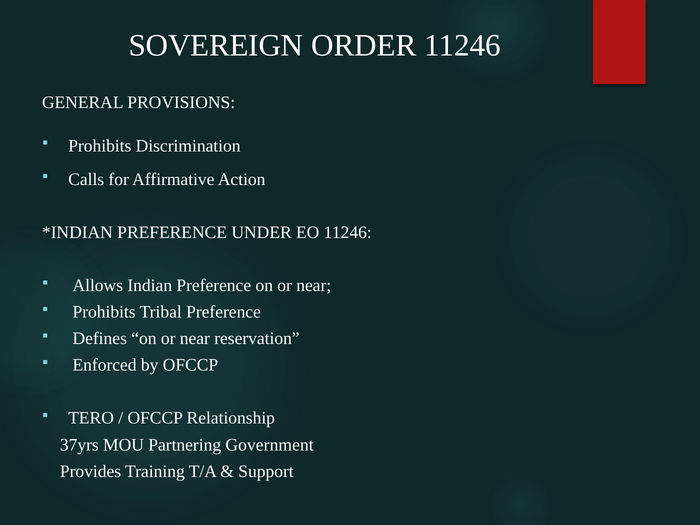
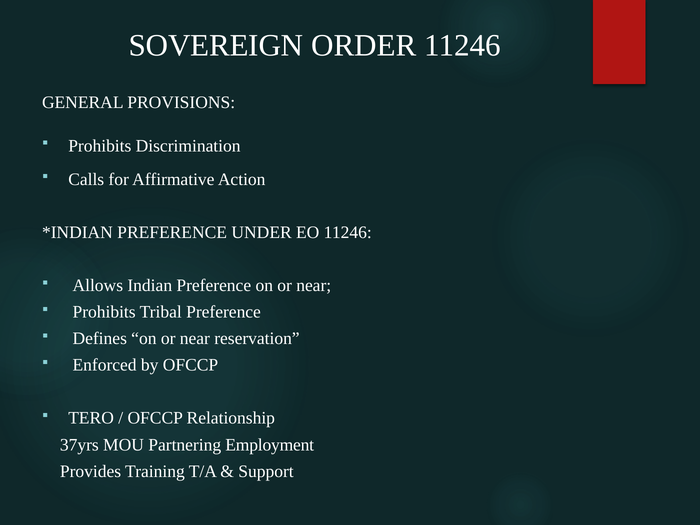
Government: Government -> Employment (270, 445)
